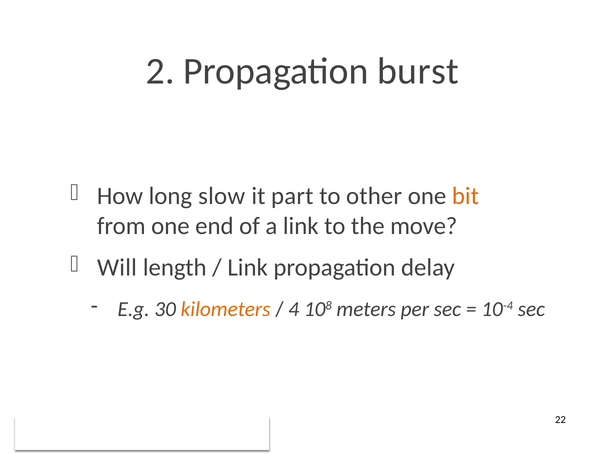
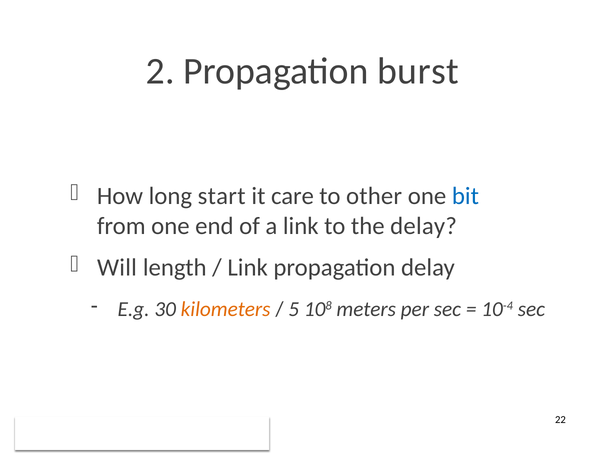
slow: slow -> start (222, 196)
part: part -> care (292, 196)
bit colour: orange -> blue (465, 196)
the move: move -> delay (424, 226)
4: 4 -> 5 (294, 309)
